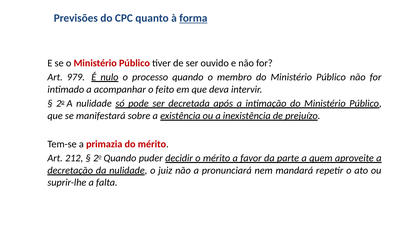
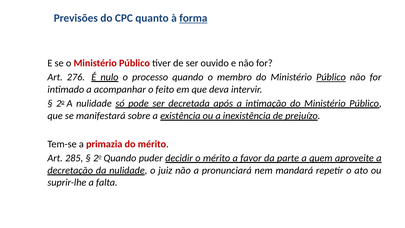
979: 979 -> 276 (76, 77)
Público underline: none -> present (331, 77)
212: 212 -> 285 (74, 158)
